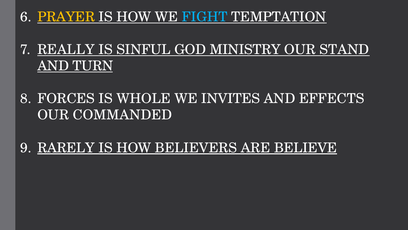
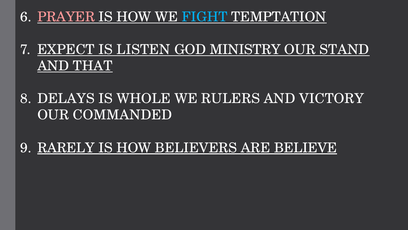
PRAYER colour: yellow -> pink (66, 17)
REALLY: REALLY -> EXPECT (66, 50)
SINFUL: SINFUL -> LISTEN (143, 50)
TURN: TURN -> THAT (93, 66)
FORCES: FORCES -> DELAYS (66, 99)
INVITES: INVITES -> RULERS (231, 99)
EFFECTS: EFFECTS -> VICTORY (332, 99)
